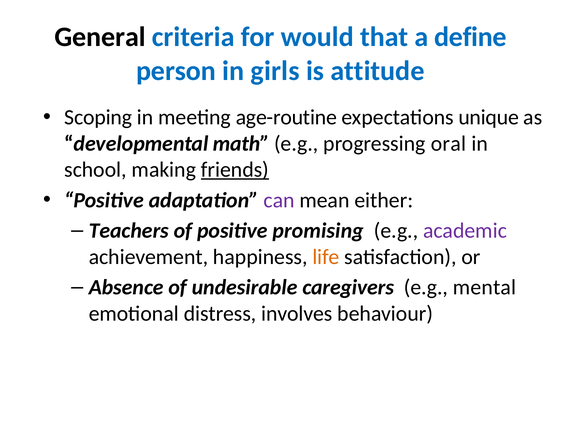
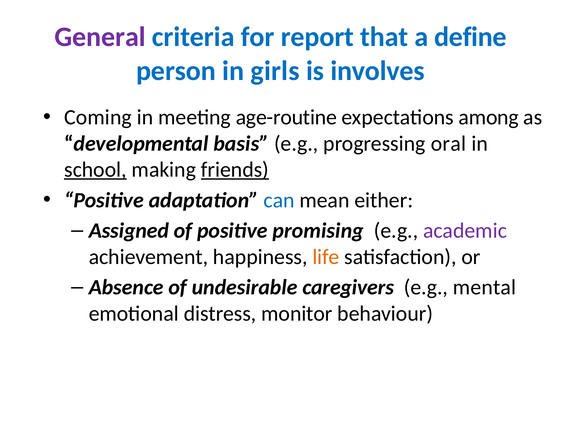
General colour: black -> purple (100, 37)
would: would -> report (317, 37)
attitude: attitude -> involves (378, 71)
Scoping: Scoping -> Coming (98, 117)
unique: unique -> among (489, 117)
math: math -> basis (241, 143)
school underline: none -> present (95, 170)
can colour: purple -> blue (279, 200)
Teachers: Teachers -> Assigned (129, 231)
involves: involves -> monitor (297, 313)
